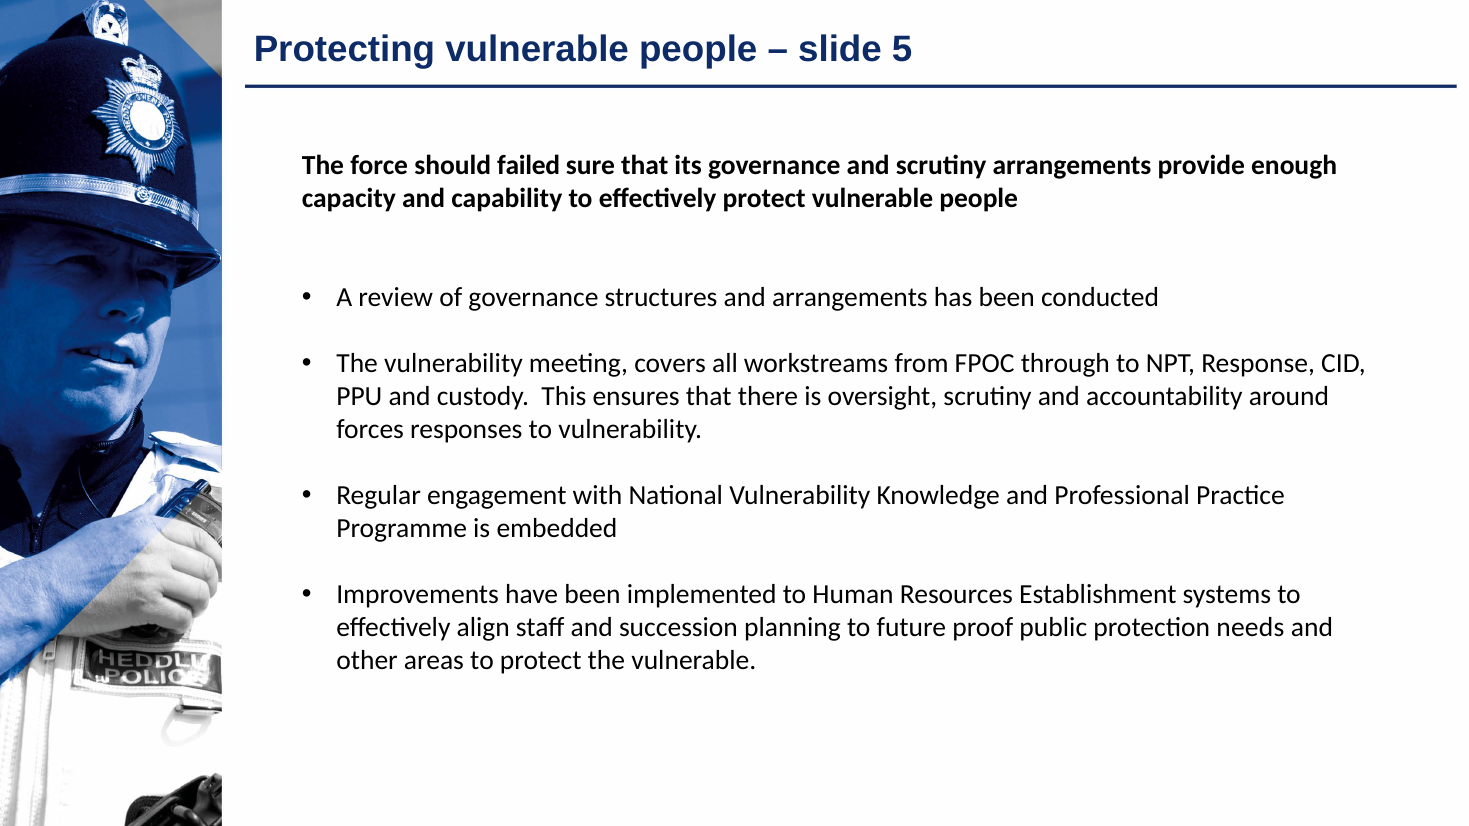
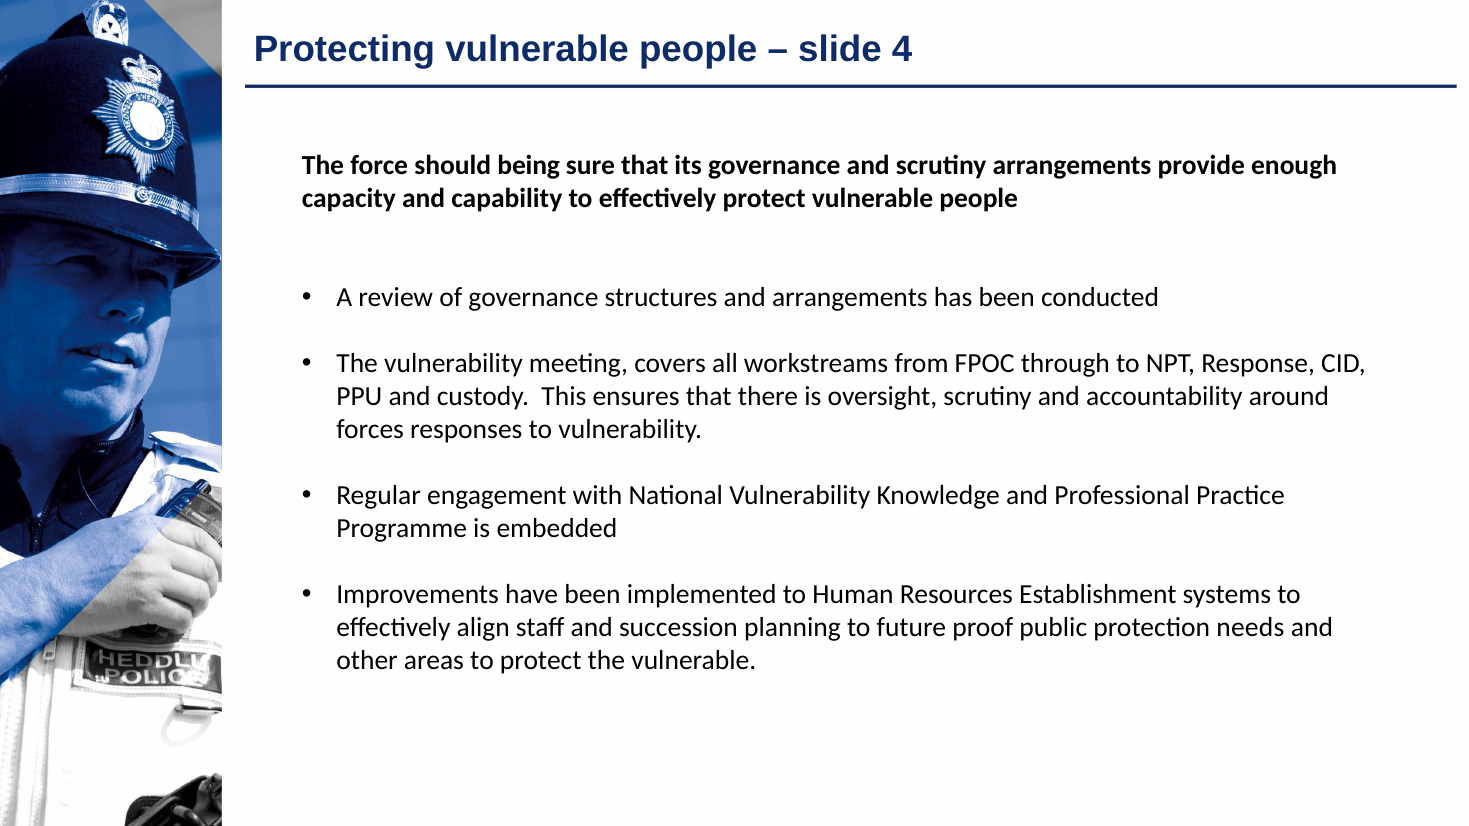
5: 5 -> 4 (902, 49)
failed: failed -> being (529, 165)
